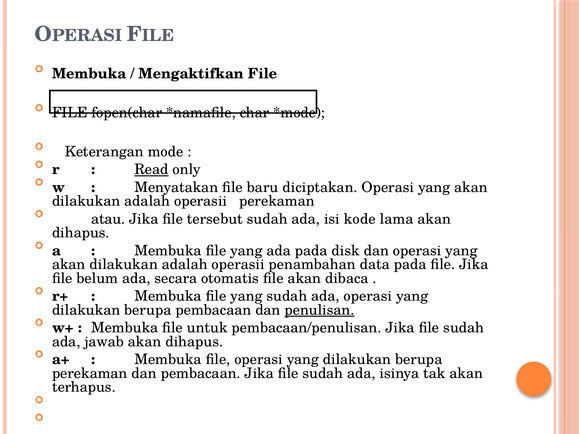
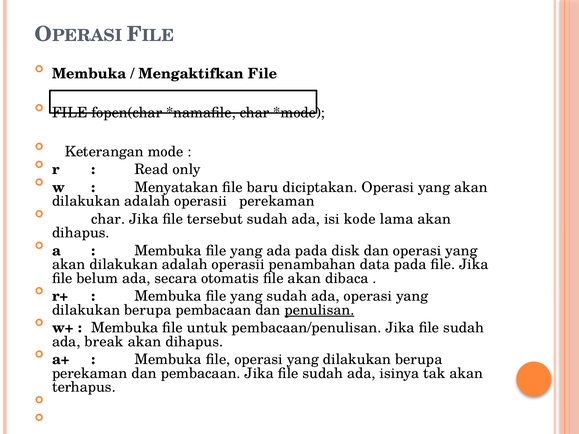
Read underline: present -> none (152, 170)
atau: atau -> char (108, 219)
jawab: jawab -> break (104, 342)
